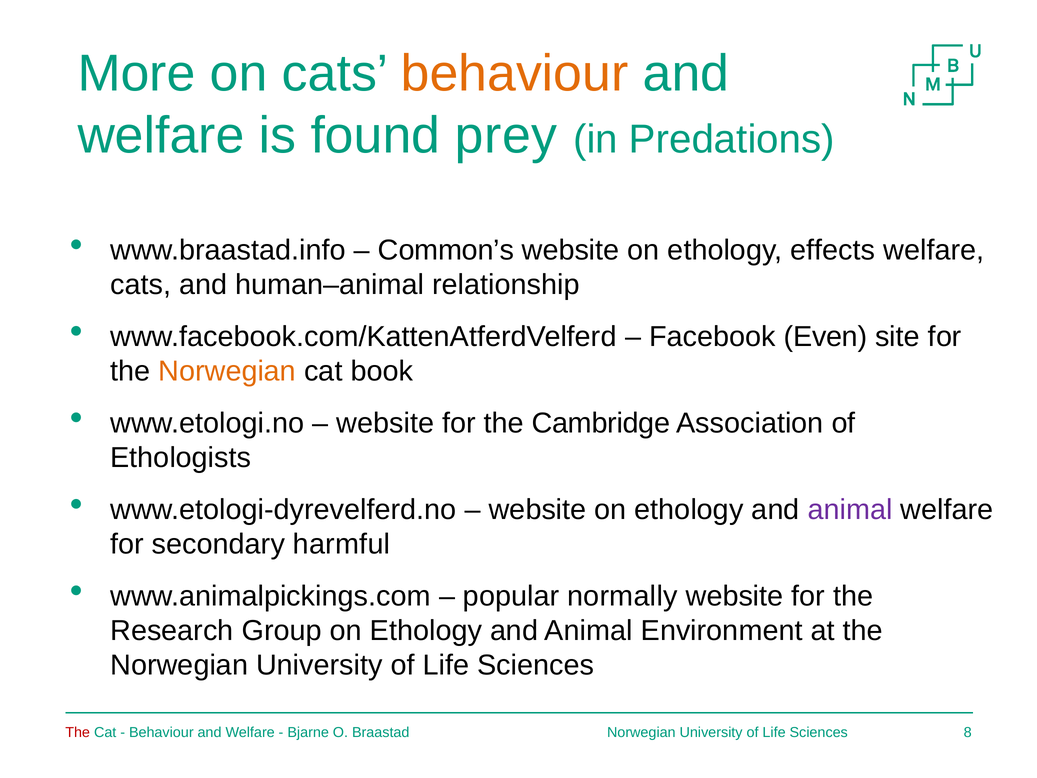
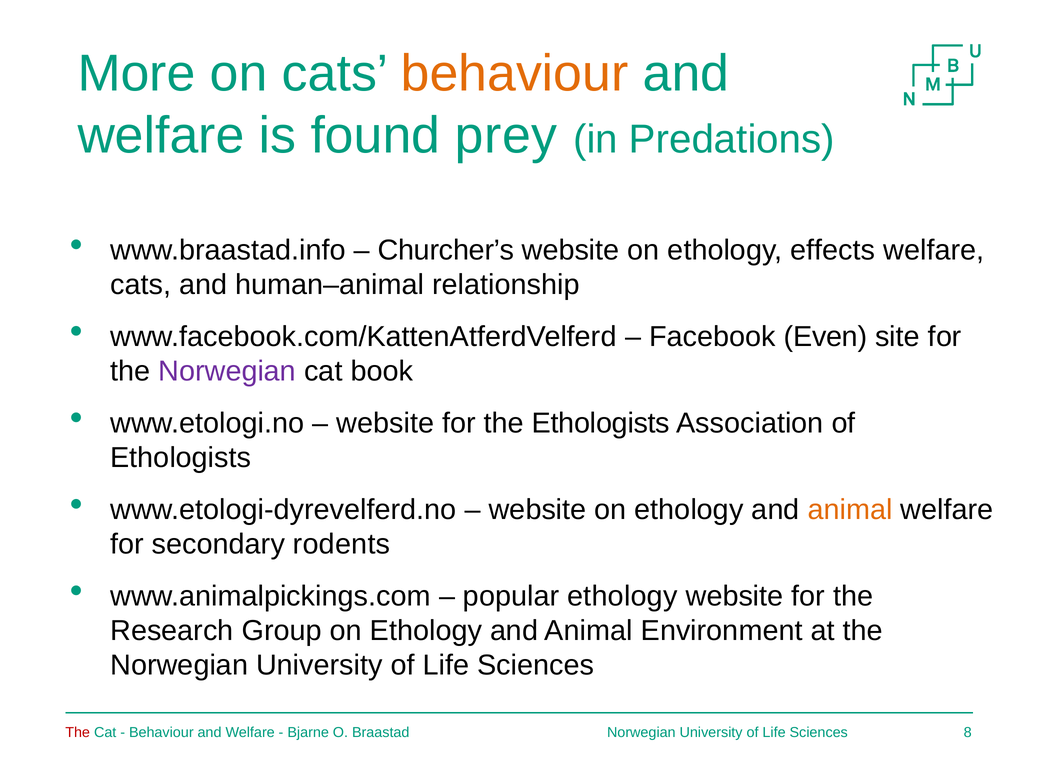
Common’s: Common’s -> Churcher’s (446, 250)
Norwegian colour: orange -> purple (227, 371)
the Cambridge: Cambridge -> Ethologists (601, 423)
animal colour: purple -> orange (850, 509)
harmful: harmful -> rodents (342, 544)
popular normally: normally -> ethology (622, 596)
